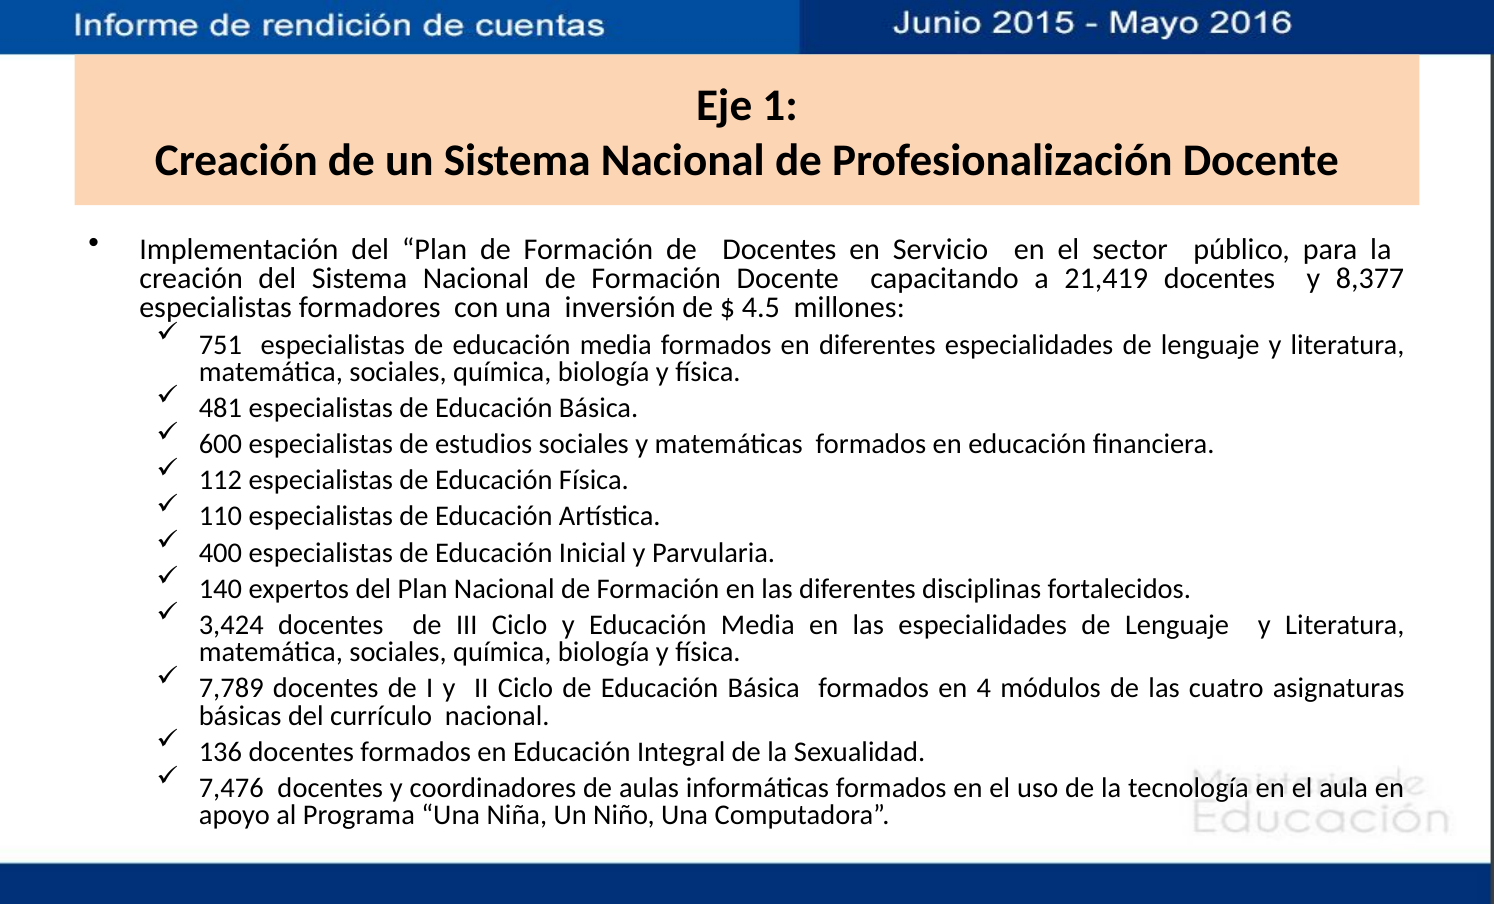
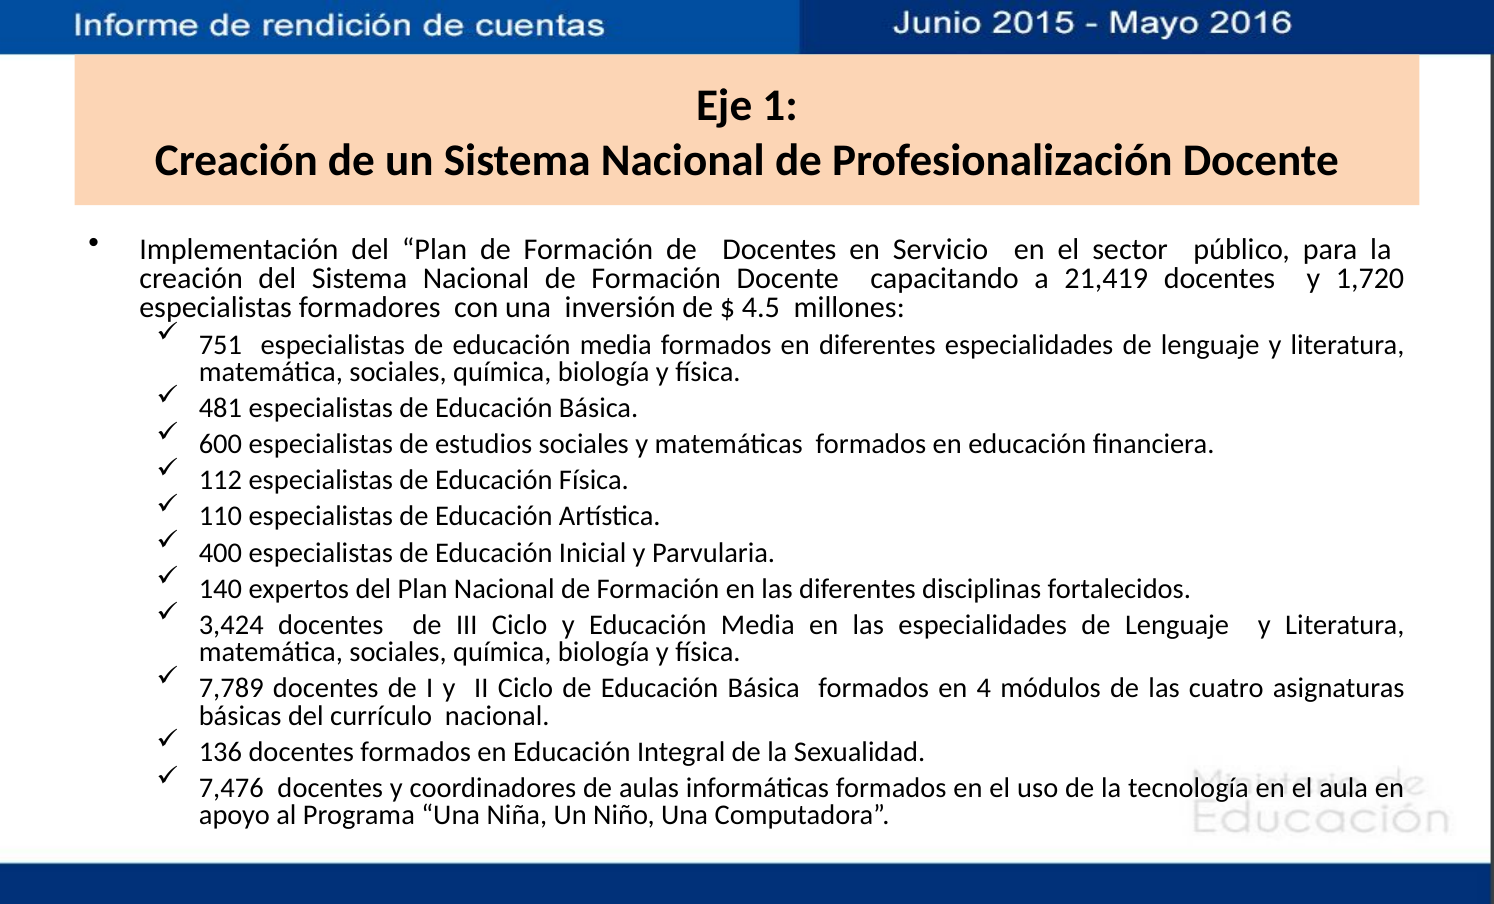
8,377: 8,377 -> 1,720 (1370, 279)
